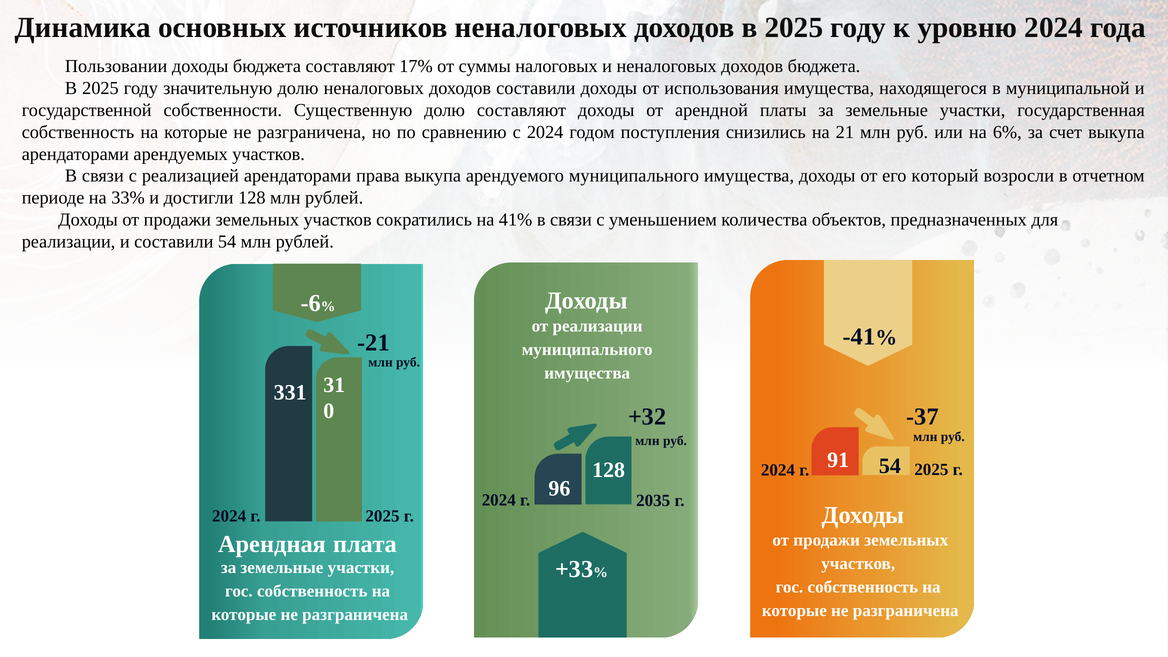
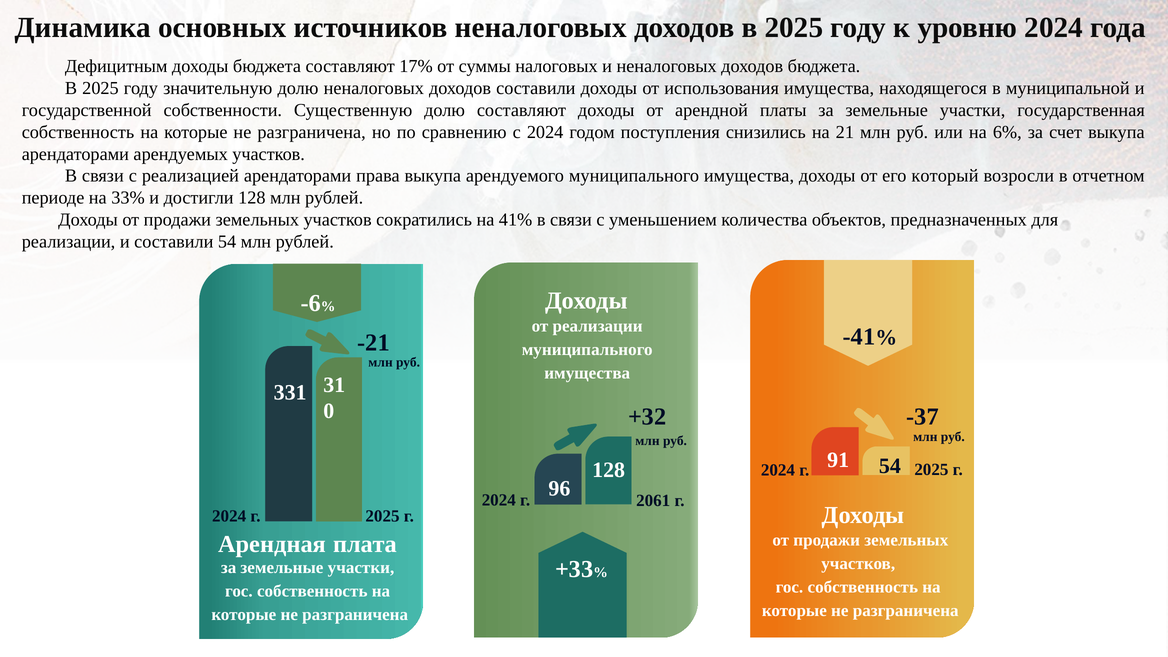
Пользовании: Пользовании -> Дефицитным (116, 66)
2035: 2035 -> 2061 (653, 500)
